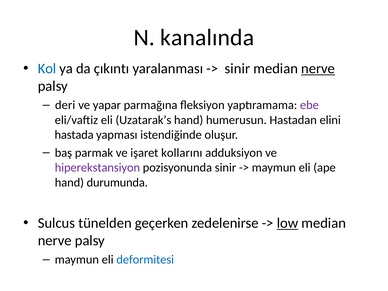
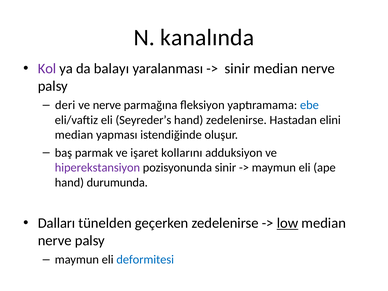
Kol colour: blue -> purple (47, 69)
çıkıntı: çıkıntı -> balayı (112, 69)
nerve underline: present -> none (318, 69)
ve yapar: yapar -> nerve (107, 105)
ebe colour: purple -> blue (309, 105)
Uzatarak’s: Uzatarak’s -> Seyreder’s (143, 120)
hand humerusun: humerusun -> zedelenirse (236, 120)
hastada: hastada -> median (74, 135)
Sulcus: Sulcus -> Dalları (57, 223)
